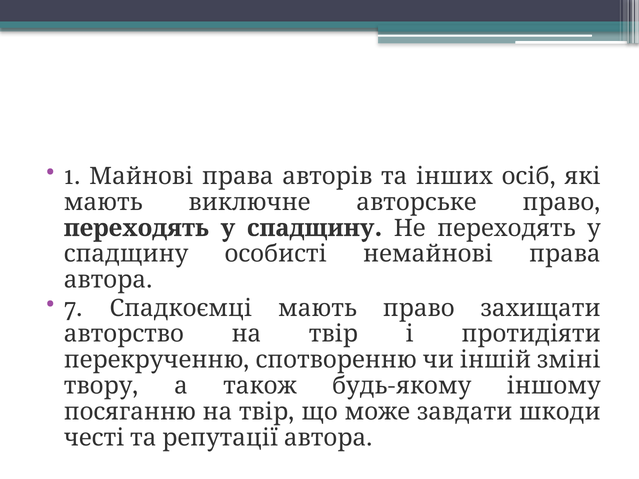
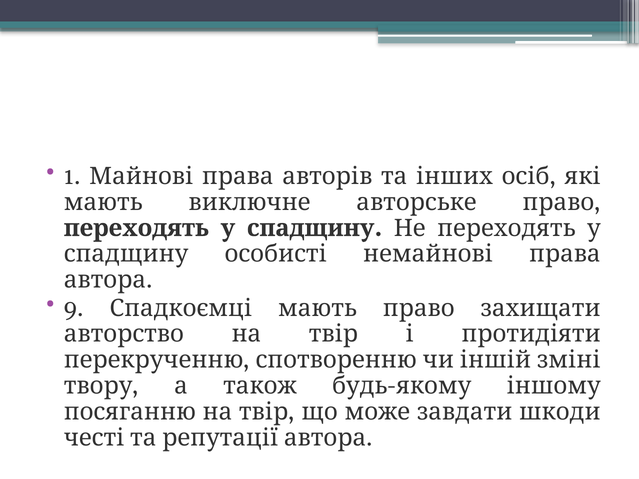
7: 7 -> 9 (74, 308)
